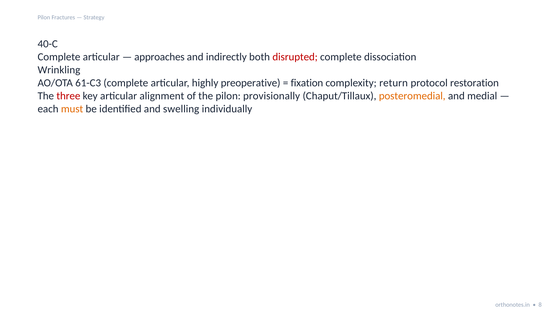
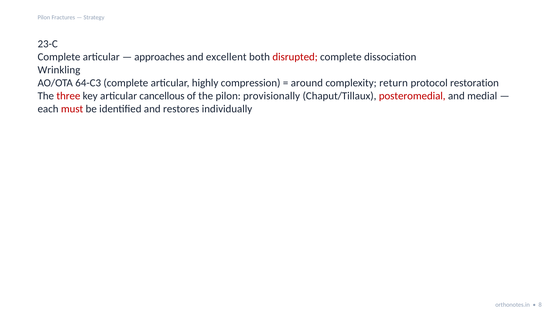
40-C: 40-C -> 23-C (48, 44)
indirectly: indirectly -> excellent (226, 57)
61-C3: 61-C3 -> 64-C3 (88, 83)
preoperative: preoperative -> compression (251, 83)
fixation: fixation -> around (307, 83)
alignment: alignment -> cancellous (162, 96)
posteromedial colour: orange -> red (412, 96)
must colour: orange -> red (72, 109)
swelling: swelling -> restores (181, 109)
